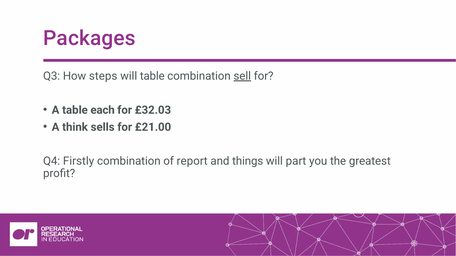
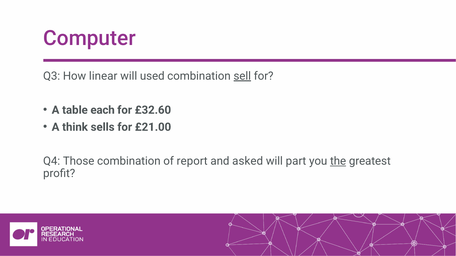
Packages: Packages -> Computer (89, 38)
steps: steps -> linear (103, 76)
will table: table -> used (152, 76)
£32.03: £32.03 -> £32.60 (153, 110)
Firstly: Firstly -> Those (79, 161)
things: things -> asked (248, 161)
the underline: none -> present (338, 161)
